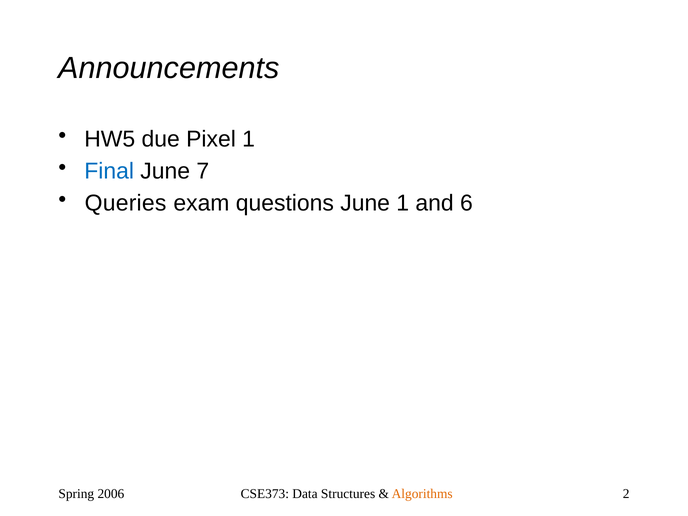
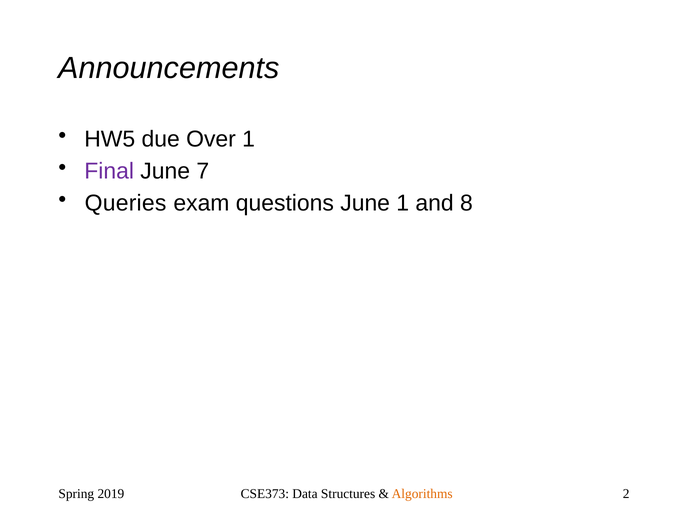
Pixel: Pixel -> Over (211, 139)
Final colour: blue -> purple (109, 171)
6: 6 -> 8 (466, 203)
2006: 2006 -> 2019 (111, 494)
